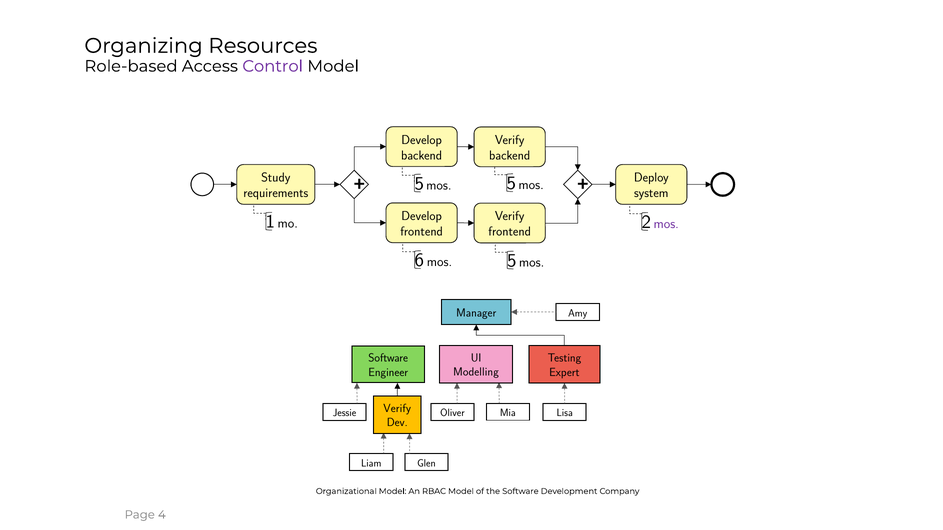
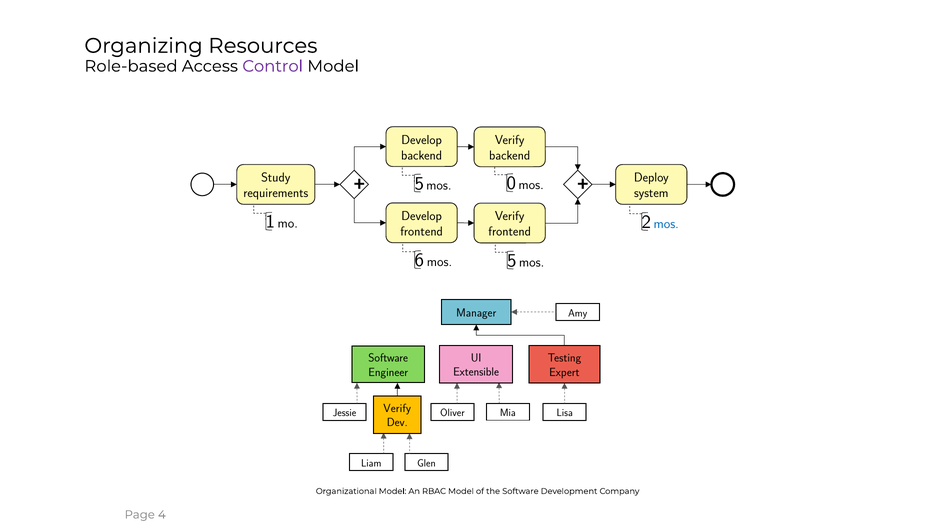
5 mos 5: 5 -> 0 (512, 183)
mos colour: purple -> blue (666, 224)
Modelling: Modelling -> Extensible (476, 372)
